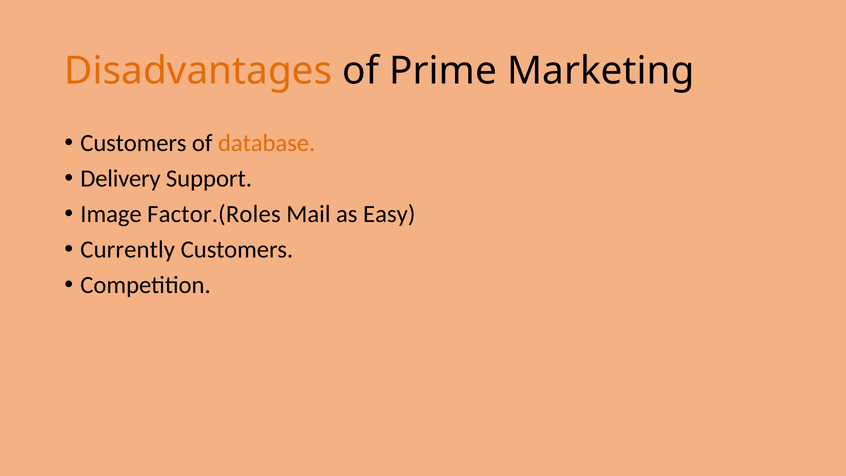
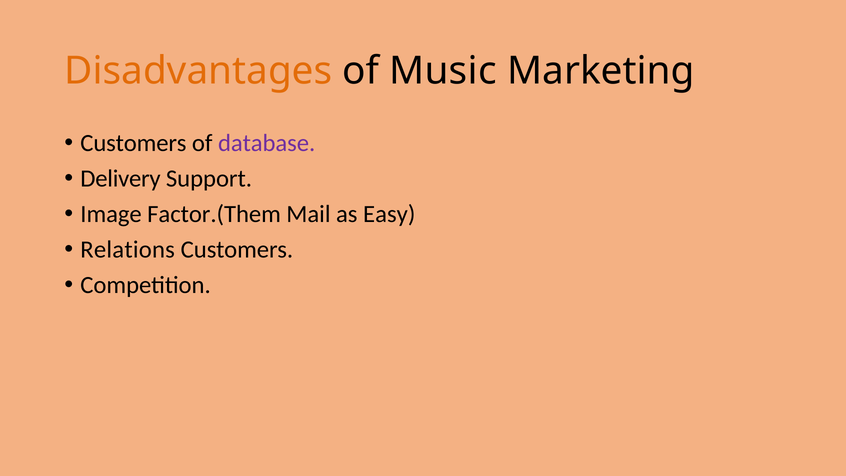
Prime: Prime -> Music (443, 71)
database colour: orange -> purple (267, 143)
Factor.(Roles: Factor.(Roles -> Factor.(Them (214, 214)
Currently: Currently -> Relations (128, 249)
